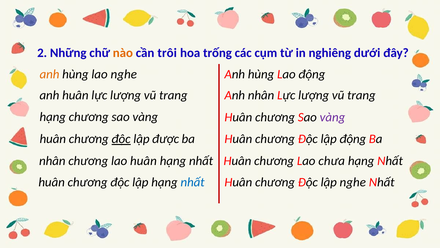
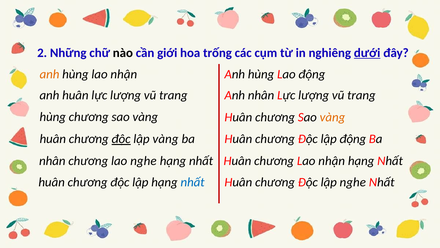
nào colour: orange -> black (123, 53)
trôi: trôi -> giới (167, 53)
dưới underline: none -> present (367, 53)
hùng lao nghe: nghe -> nhận (124, 74)
hạng: hạng -> hùng (53, 117)
vàng colour: purple -> orange (332, 117)
lập được: được -> vàng (166, 139)
lao huân: huân -> nghe (143, 161)
chương Lao chưa: chưa -> nhận (332, 161)
